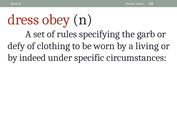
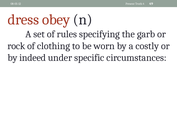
defy: defy -> rock (16, 46)
living: living -> costly (147, 46)
